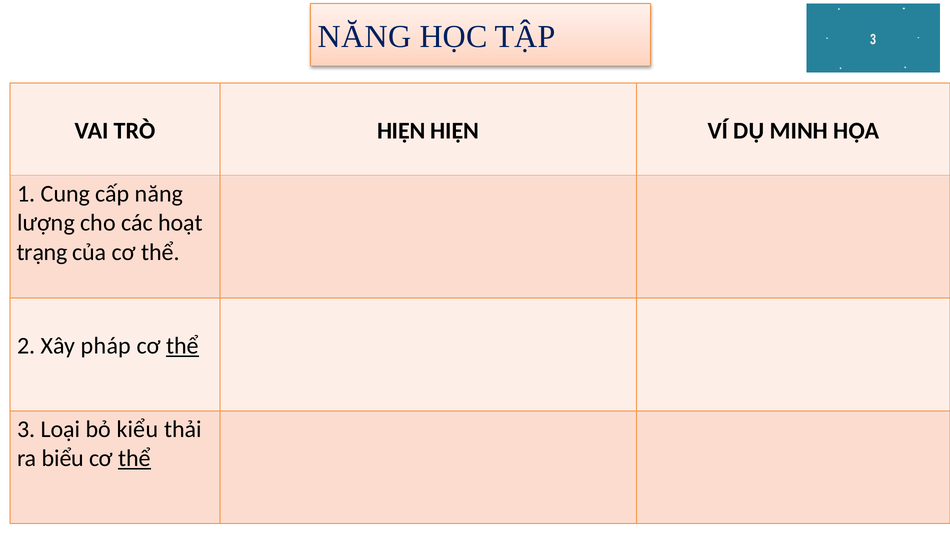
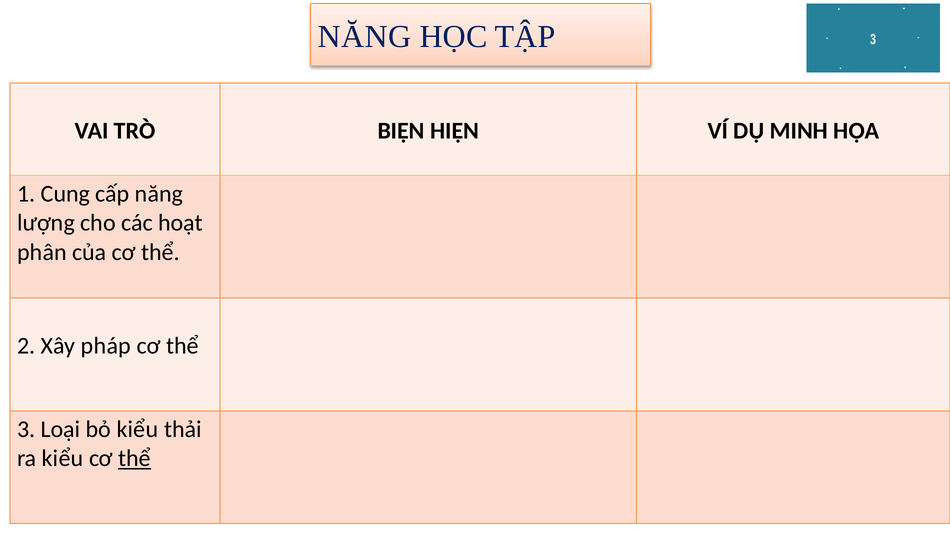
TRÒ HIỆN: HIỆN -> BIỆN (401, 131)
trạng: trạng -> phân (42, 252)
thể underline: present -> none (182, 346)
ra biểu: biểu -> kiểu (63, 459)
